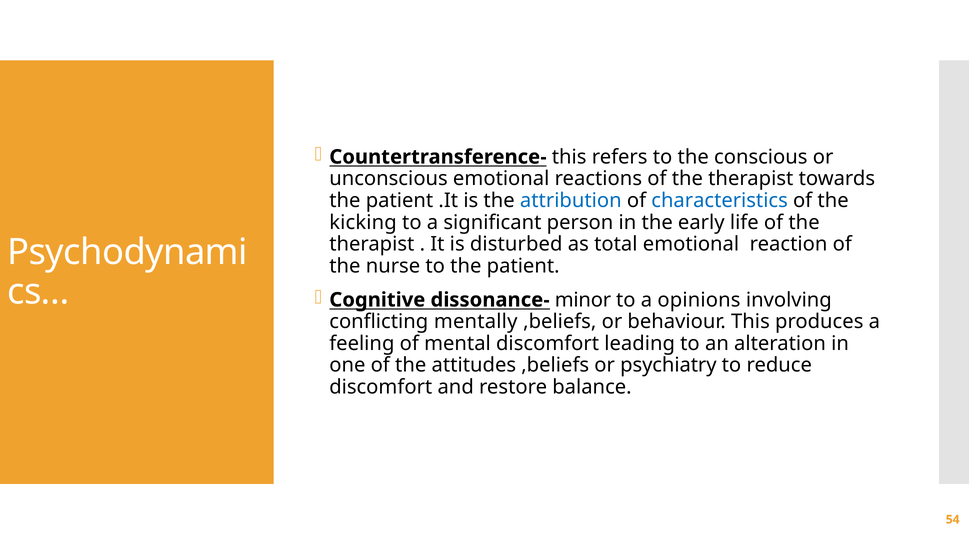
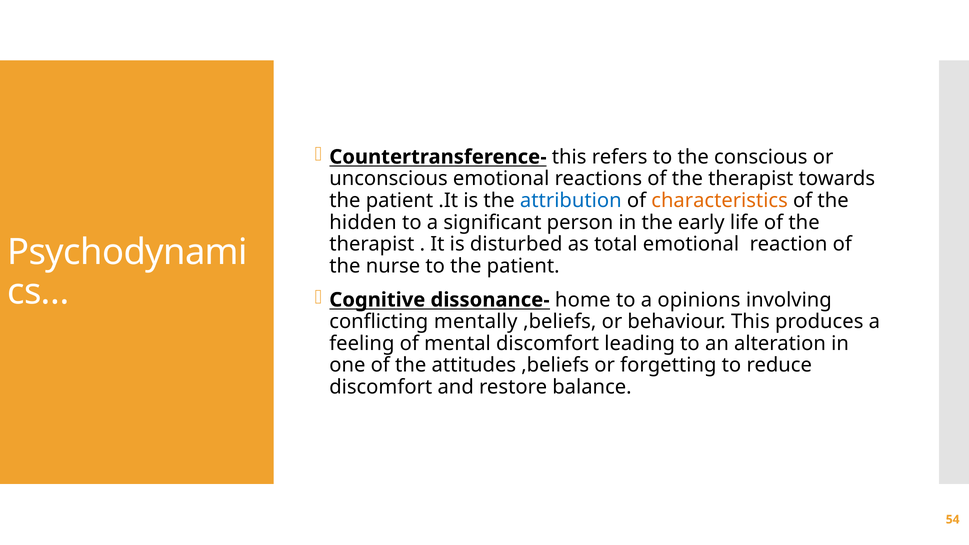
characteristics colour: blue -> orange (720, 201)
kicking: kicking -> hidden (363, 222)
minor: minor -> home (583, 300)
psychiatry: psychiatry -> forgetting (668, 365)
